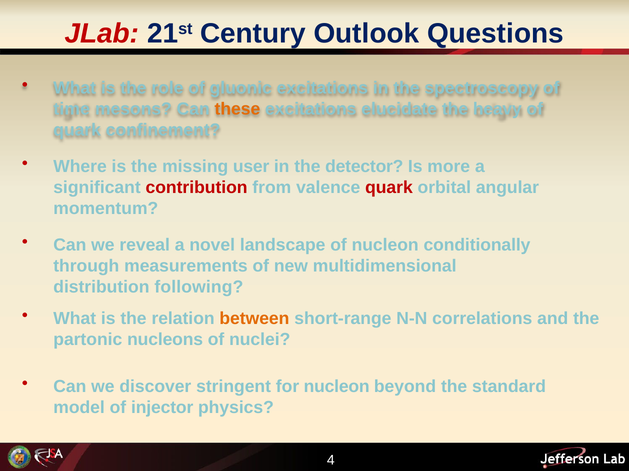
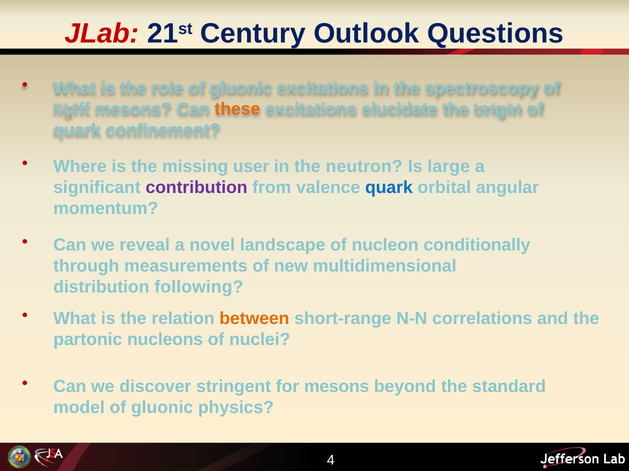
time: time -> staff (72, 109)
heavy: heavy -> target (497, 109)
detector: detector -> neutron (364, 167)
more: more -> large (449, 167)
contribution colour: red -> purple (197, 188)
quark colour: red -> blue (389, 188)
for nucleon: nucleon -> mesons (337, 387)
model of injector: injector -> gluonic (162, 408)
